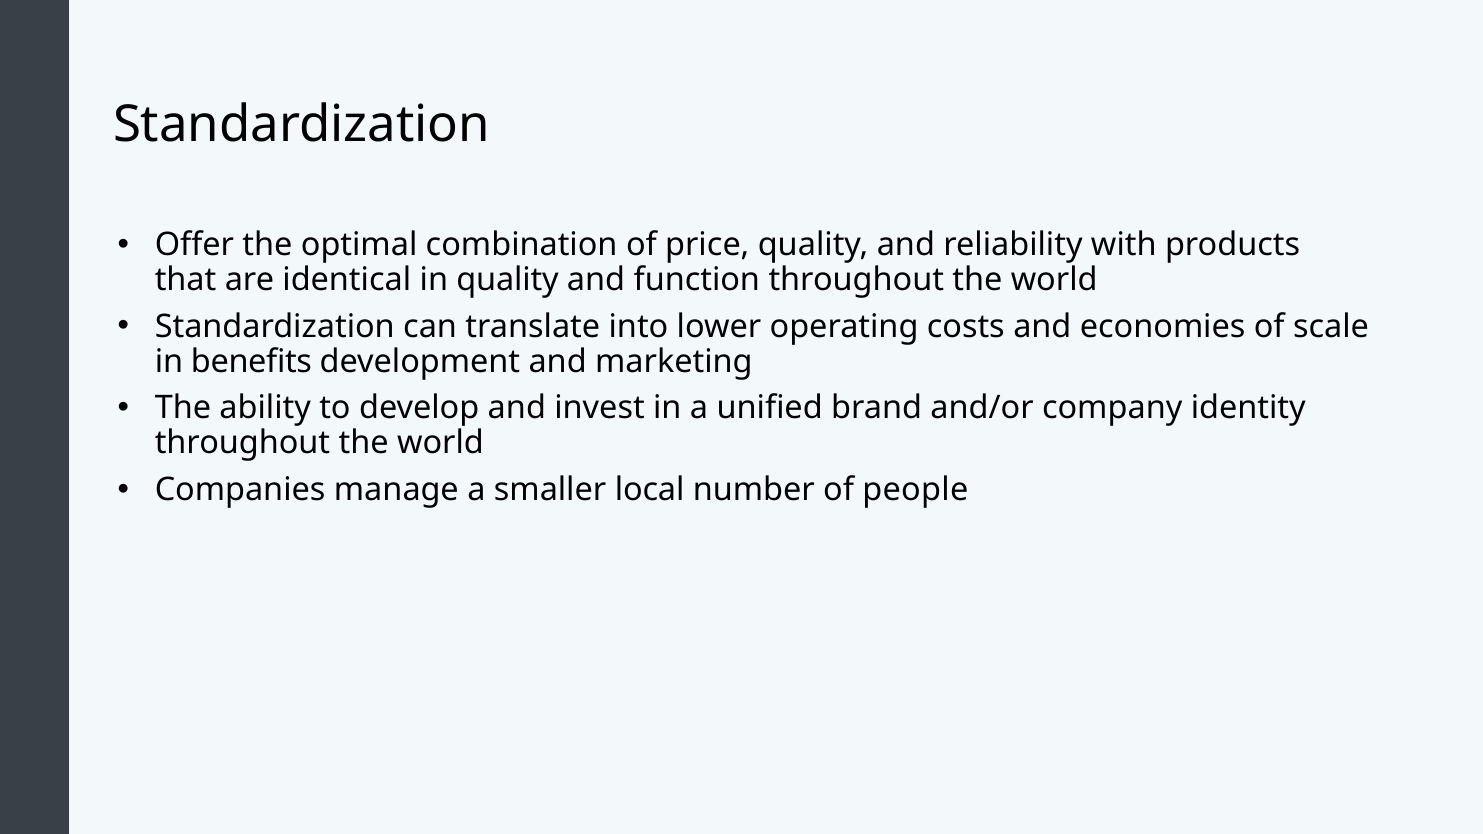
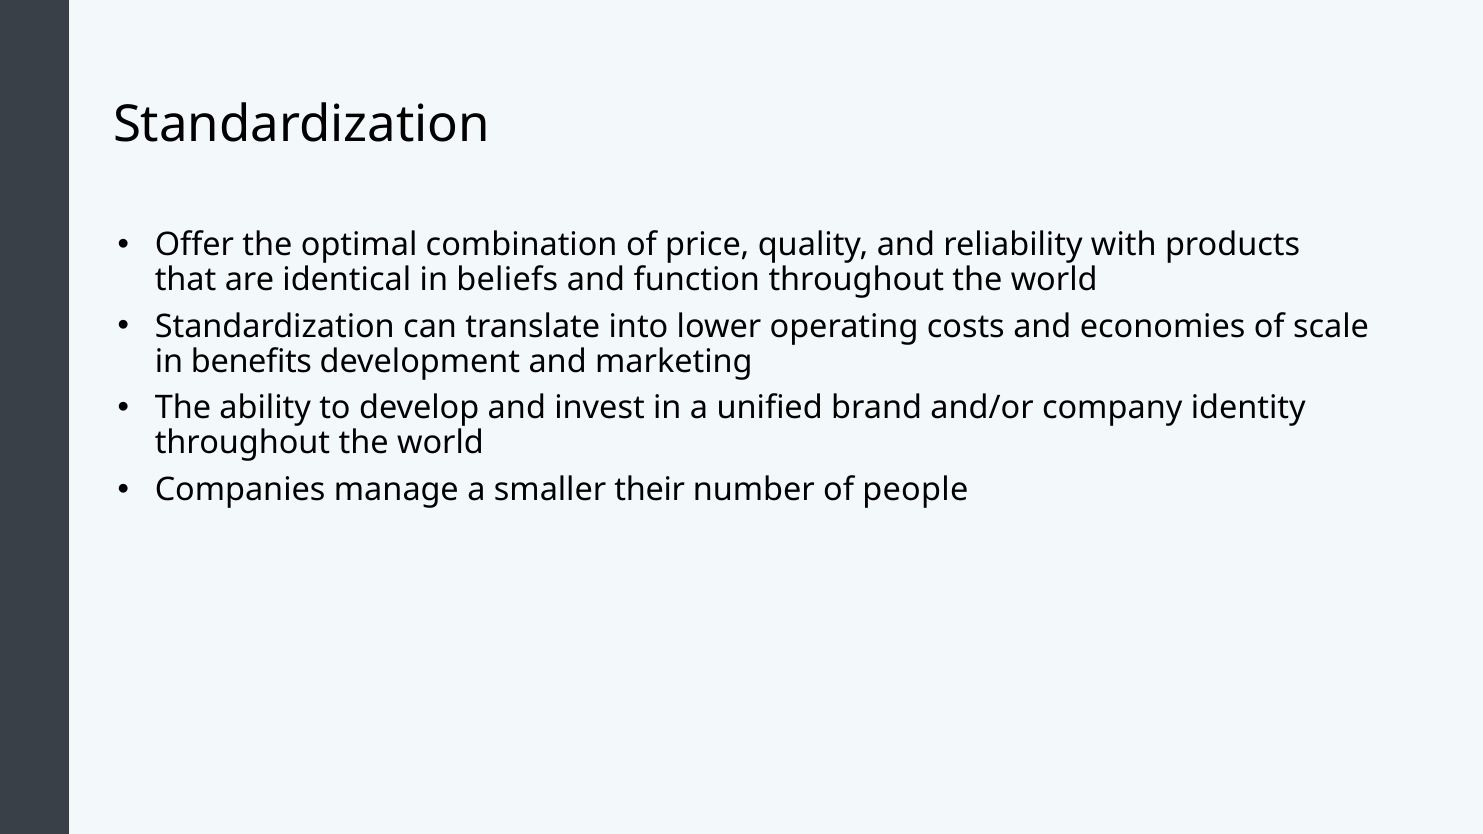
in quality: quality -> beliefs (507, 280)
local: local -> their (650, 490)
